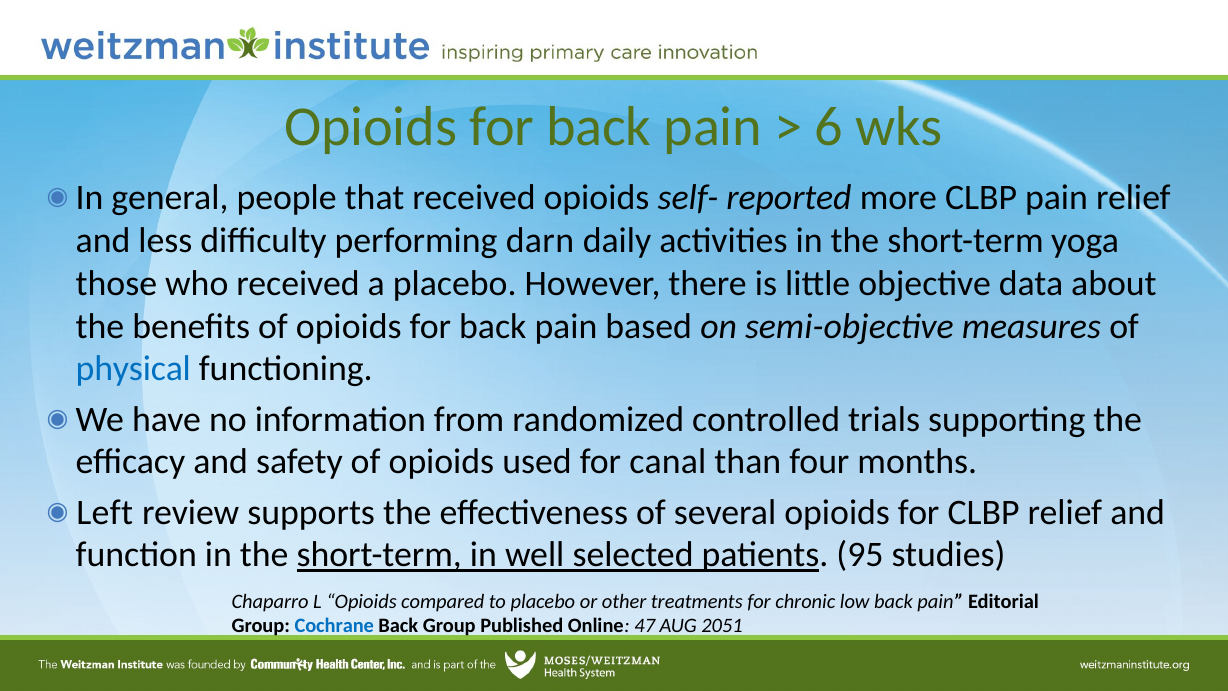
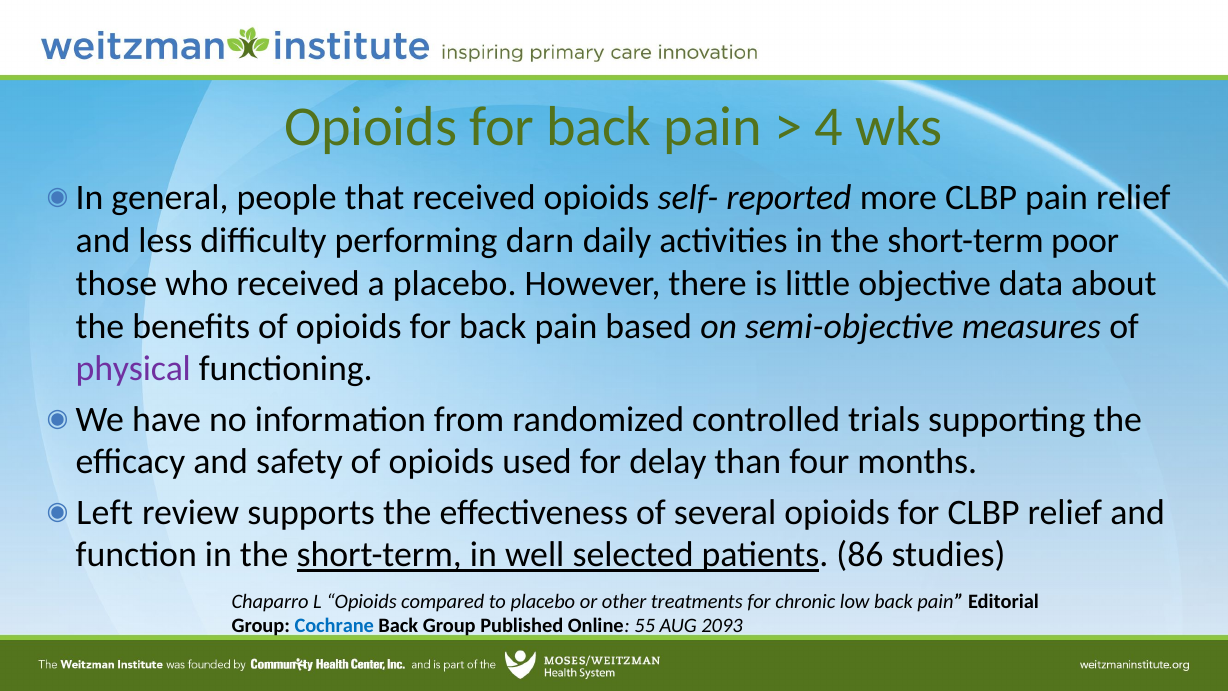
6: 6 -> 4 (829, 127)
yoga: yoga -> poor (1085, 240)
physical colour: blue -> purple (133, 369)
canal: canal -> delay (668, 462)
95: 95 -> 86 (860, 555)
47: 47 -> 55 (645, 626)
2051: 2051 -> 2093 (722, 626)
